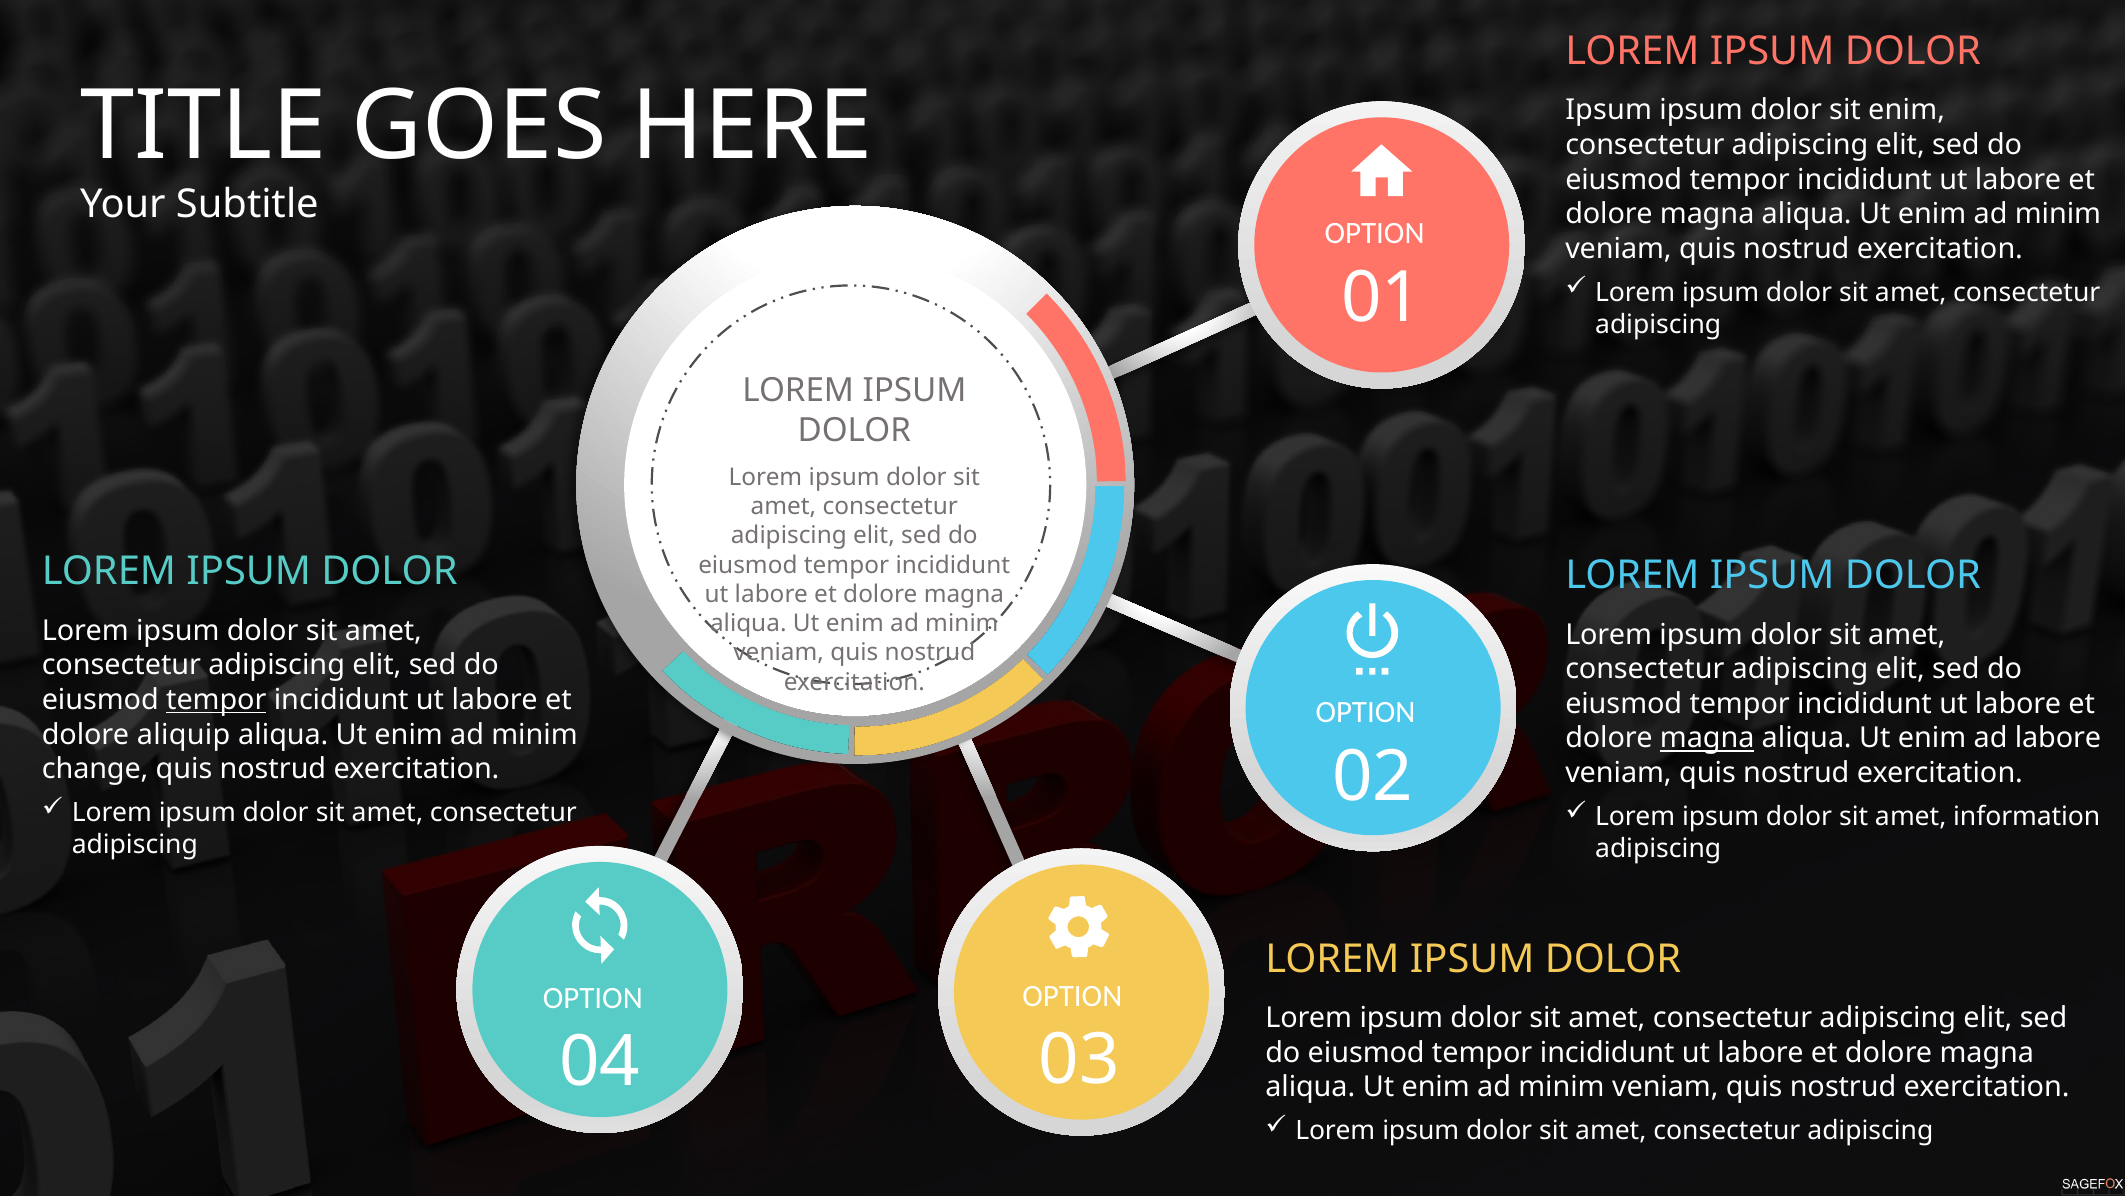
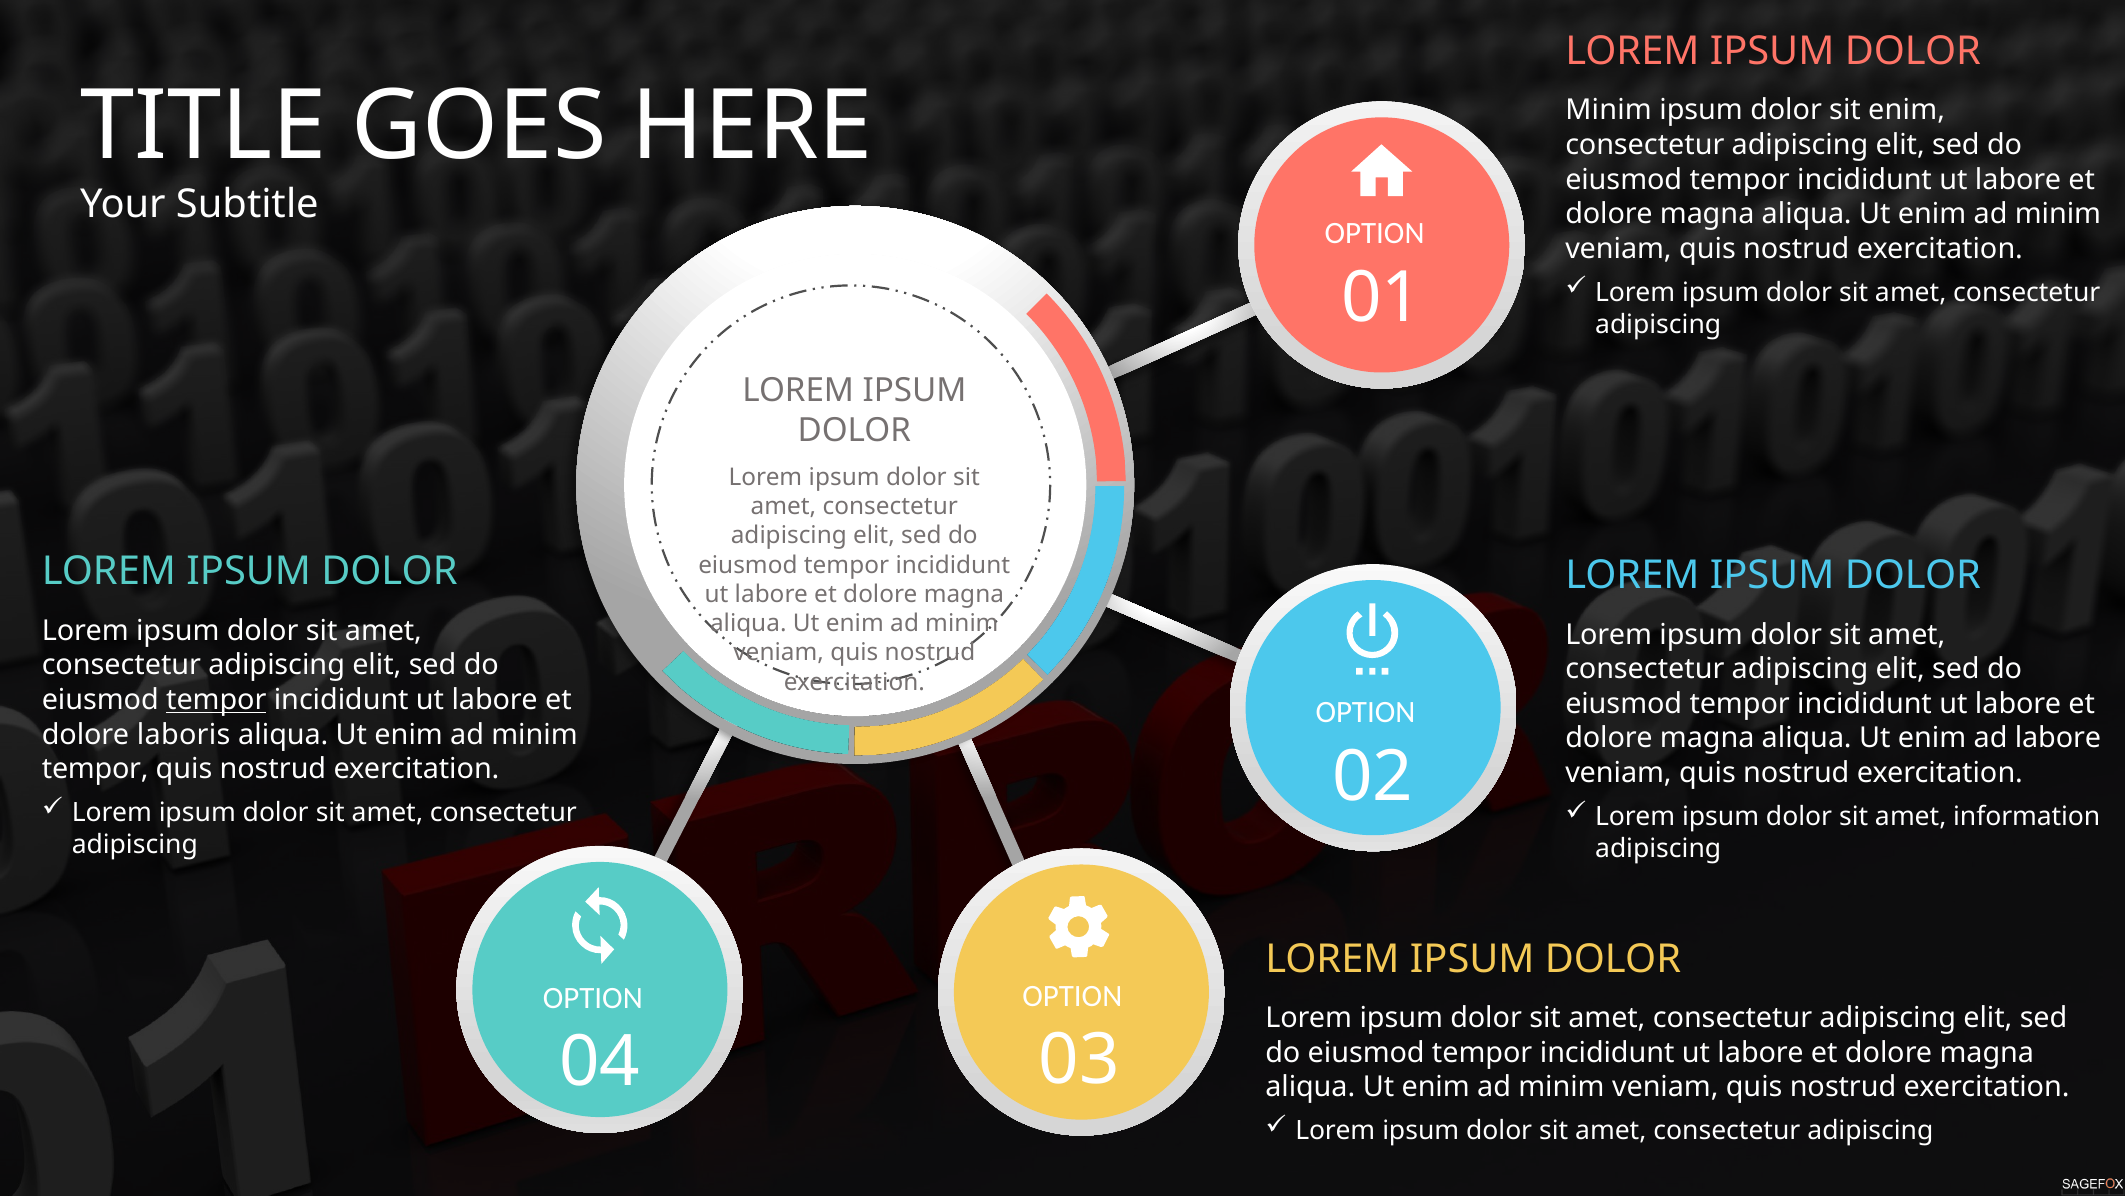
Ipsum: Ipsum -> Minim (1609, 110)
aliquip: aliquip -> laboris (184, 734)
magna underline: present -> none (1707, 738)
change: change -> tempor (95, 769)
